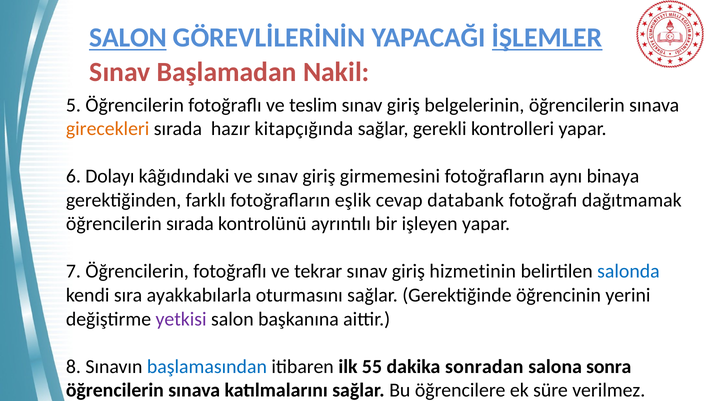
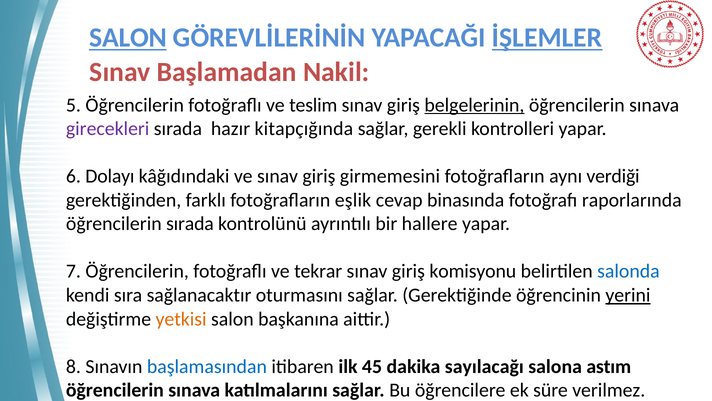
belgelerinin underline: none -> present (474, 105)
girecekleri colour: orange -> purple (108, 129)
binaya: binaya -> verdiği (613, 176)
databank: databank -> binasında (466, 200)
dağıtmamak: dağıtmamak -> raporlarında (632, 200)
işleyen: işleyen -> hallere (430, 224)
hizmetinin: hizmetinin -> komisyonu (473, 271)
ayakkabılarla: ayakkabılarla -> sağlanacaktır (199, 295)
yerini underline: none -> present (628, 295)
yetkisi colour: purple -> orange (181, 319)
55: 55 -> 45 (372, 366)
sonradan: sonradan -> sayılacağı (484, 366)
sonra: sonra -> astım (609, 366)
